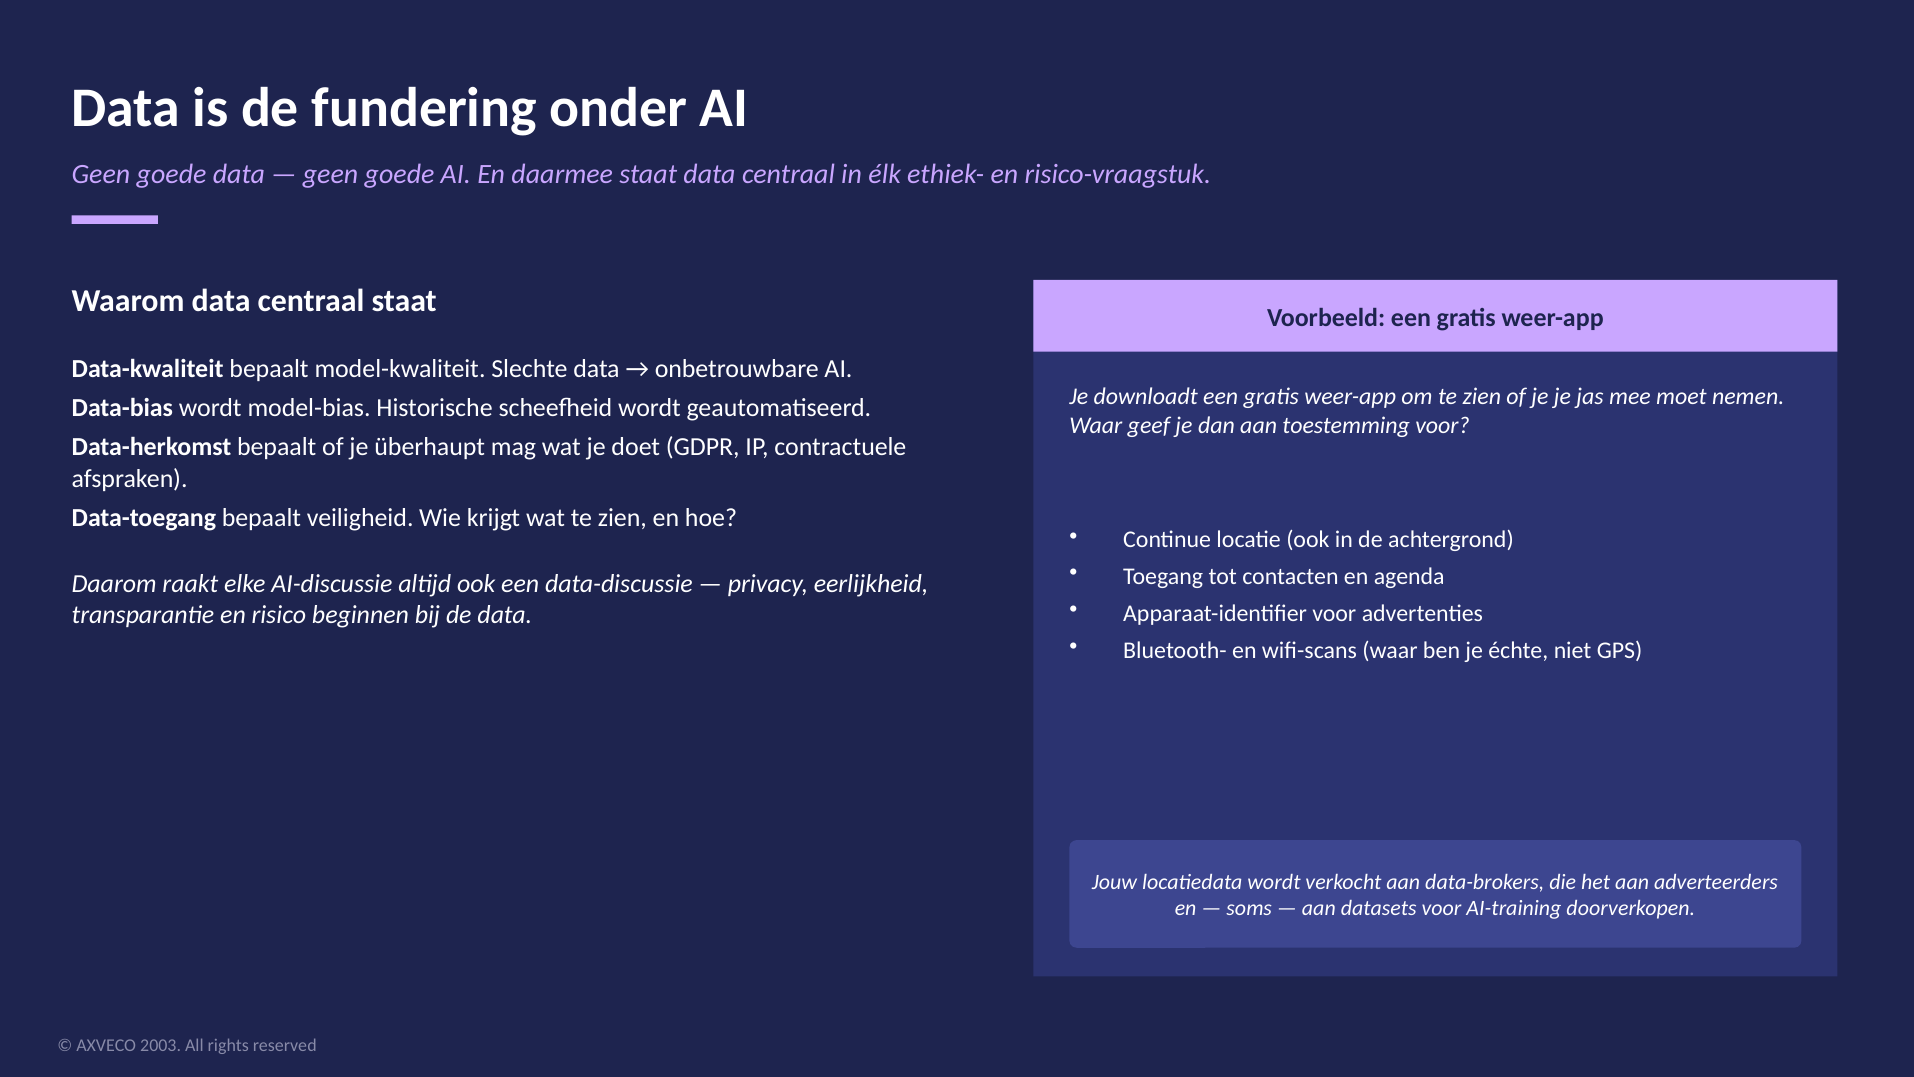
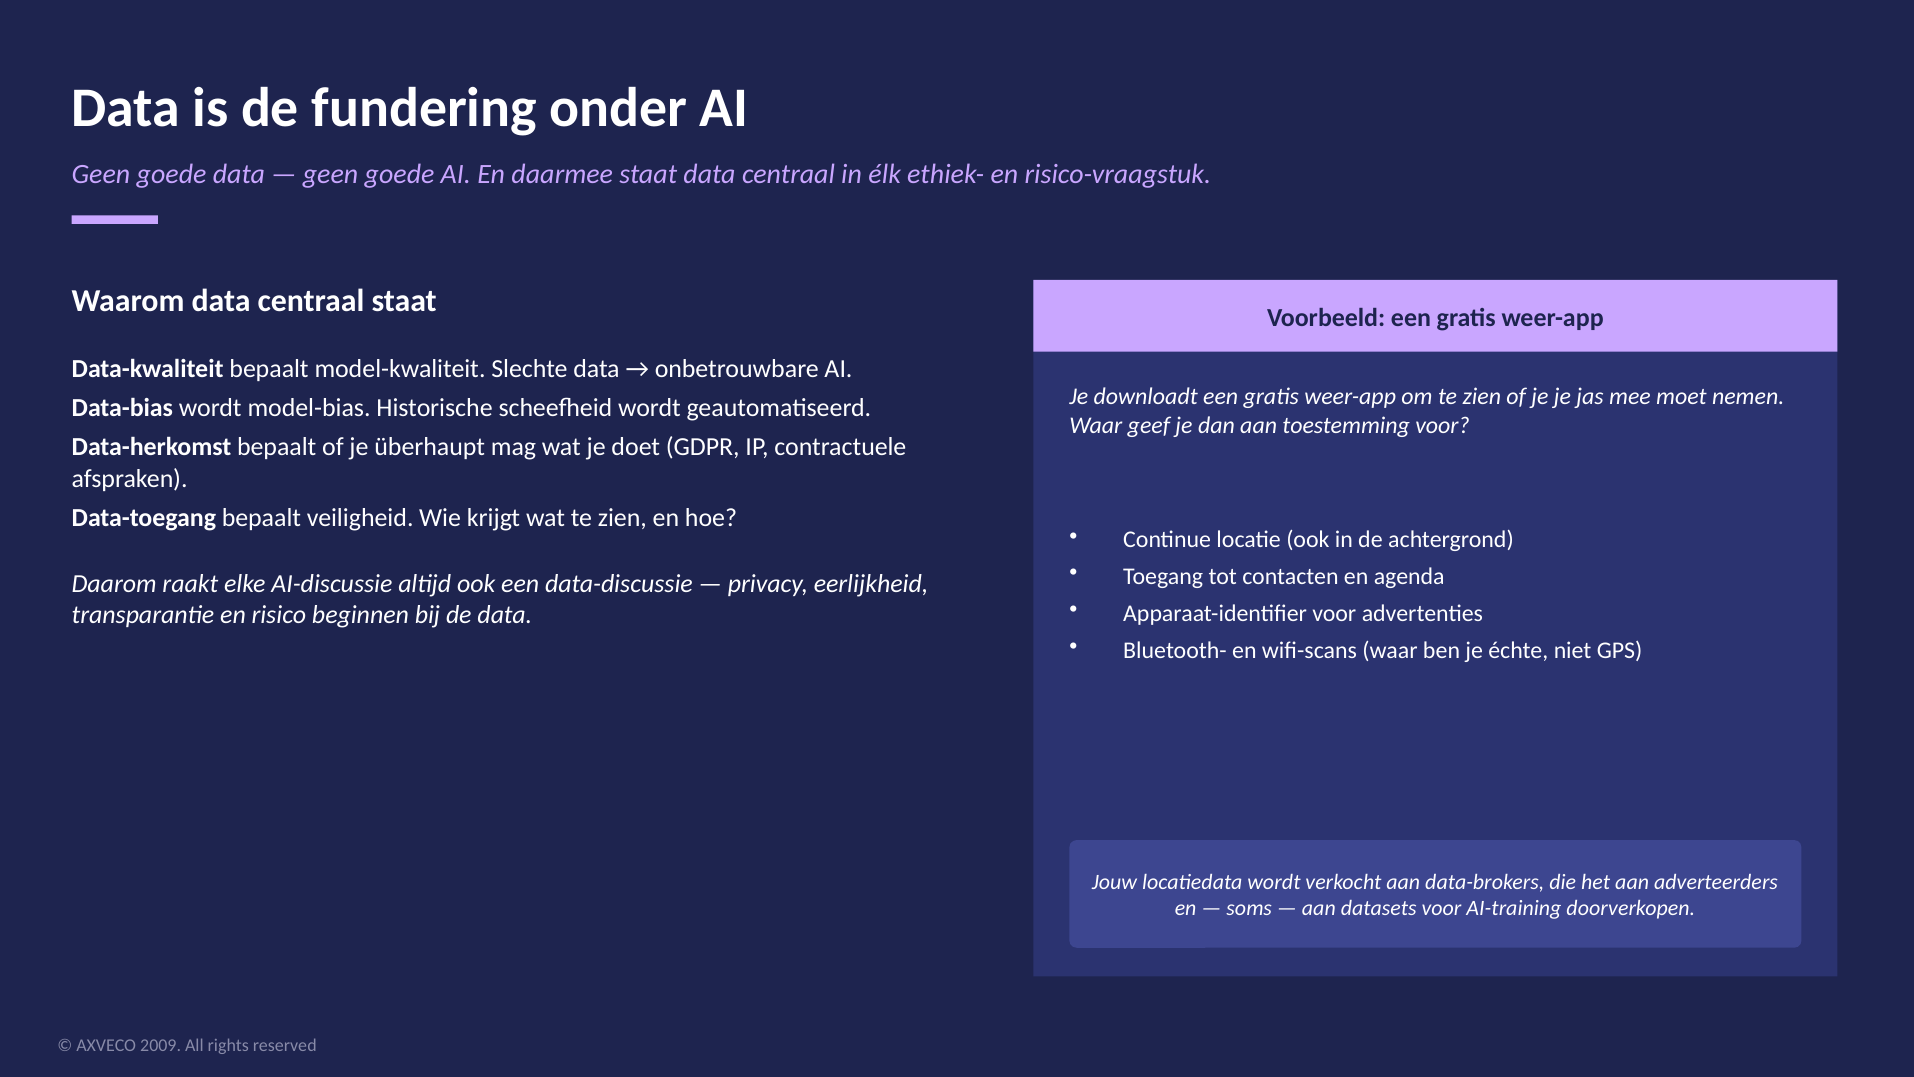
2003: 2003 -> 2009 (161, 1046)
